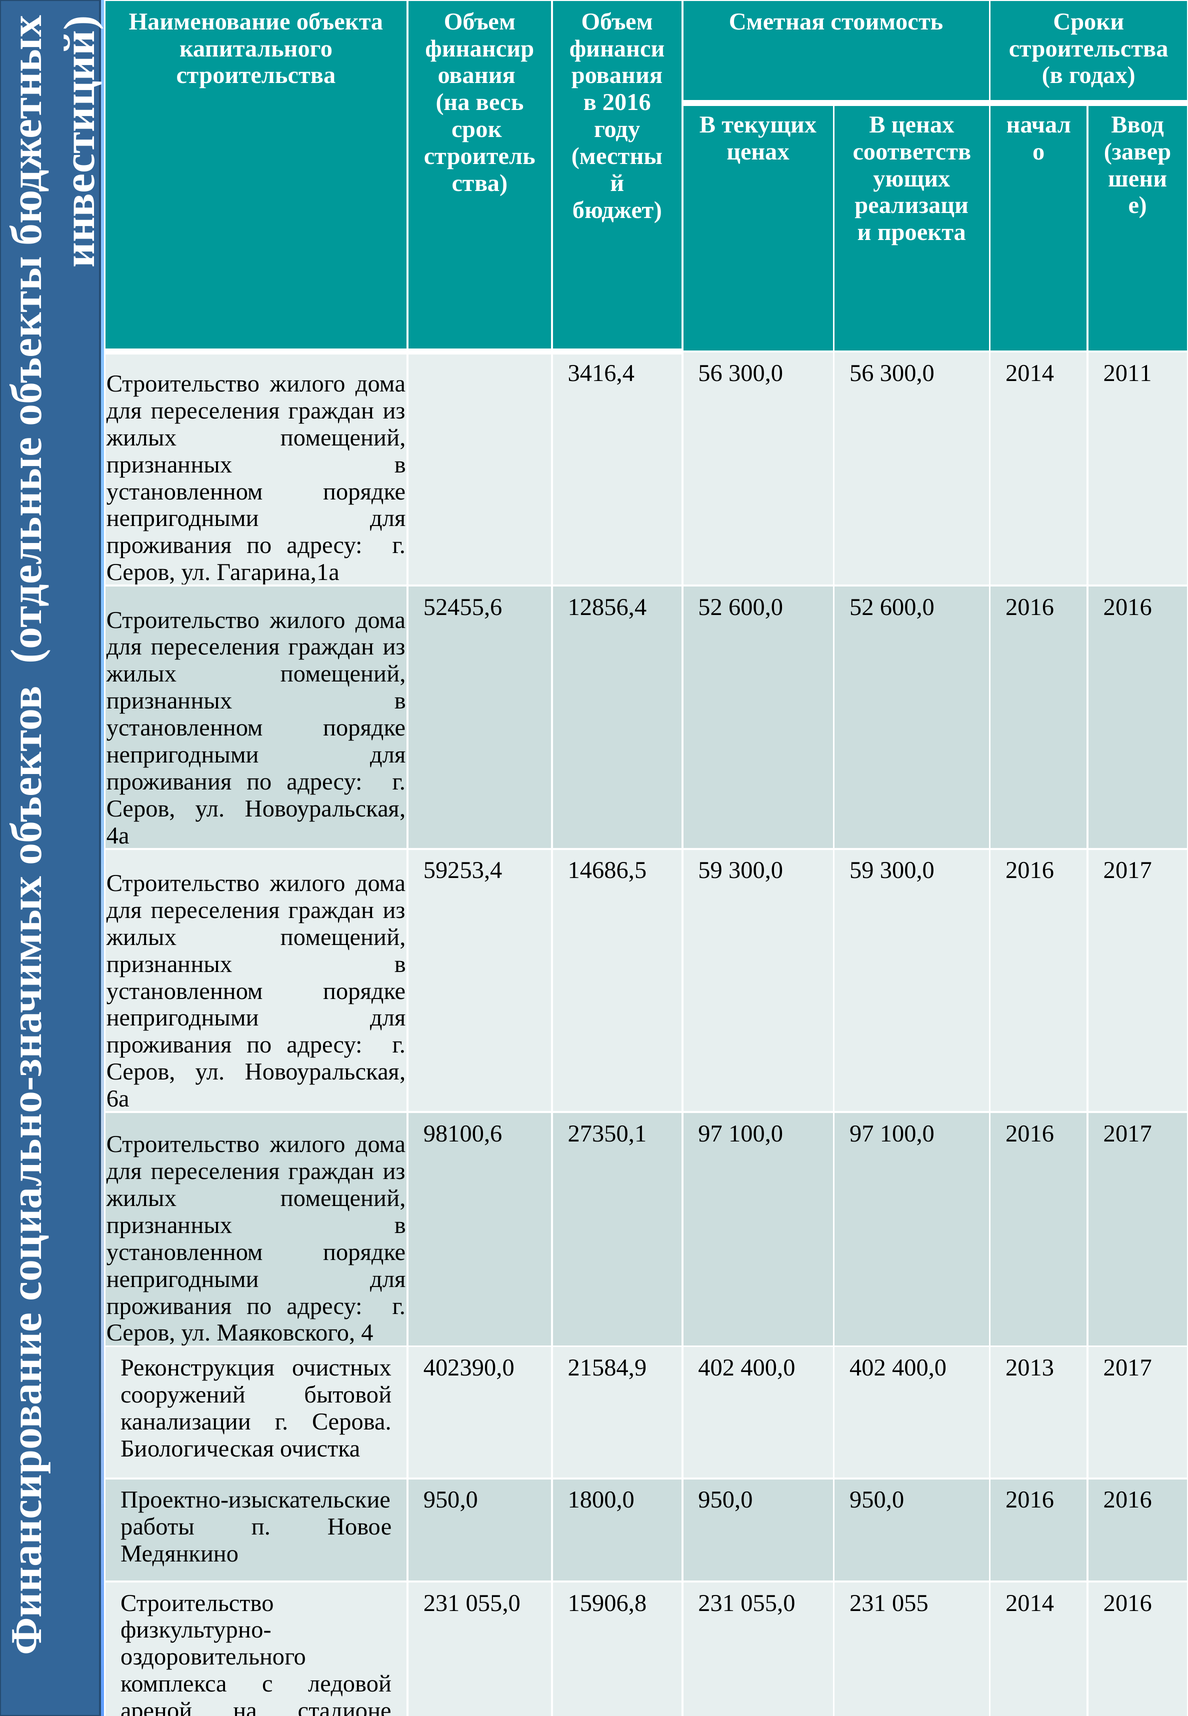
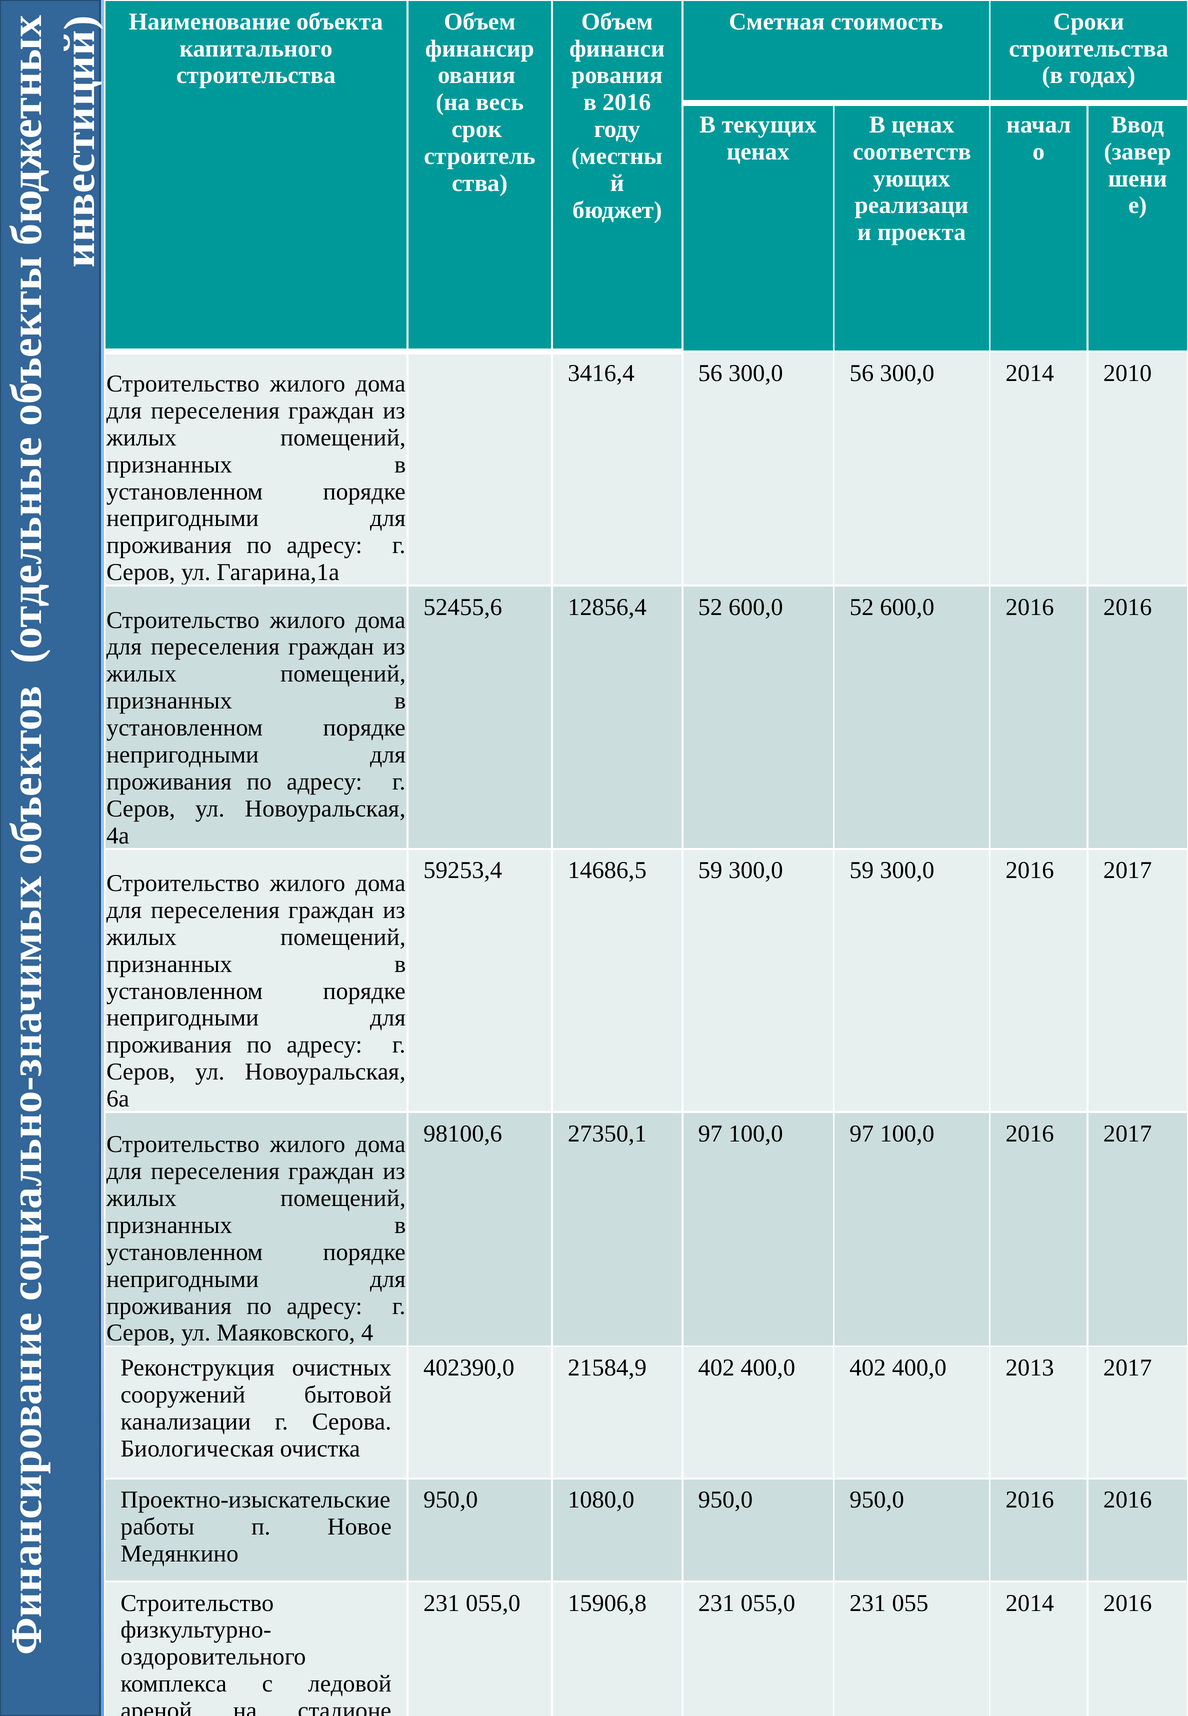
2011: 2011 -> 2010 (1128, 373)
1800,0: 1800,0 -> 1080,0 (601, 1500)
